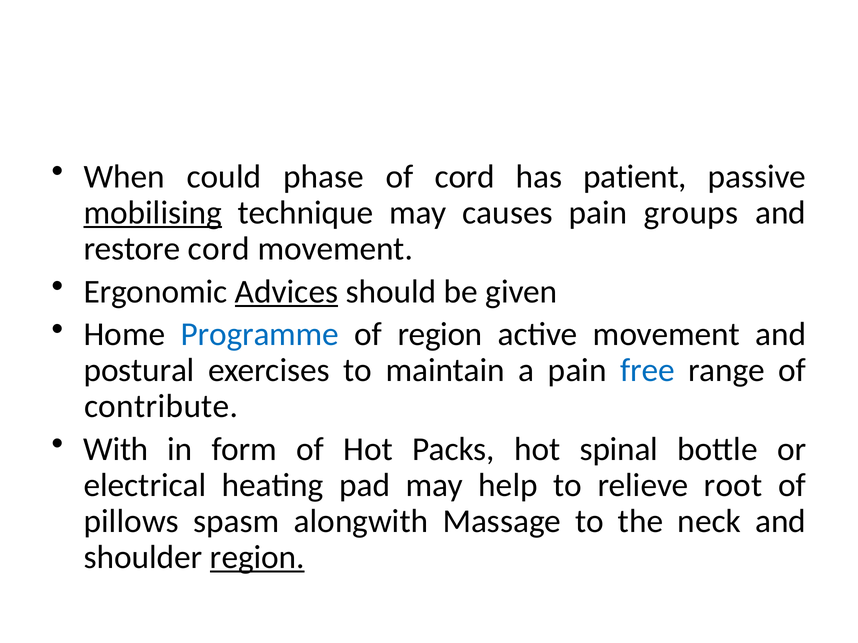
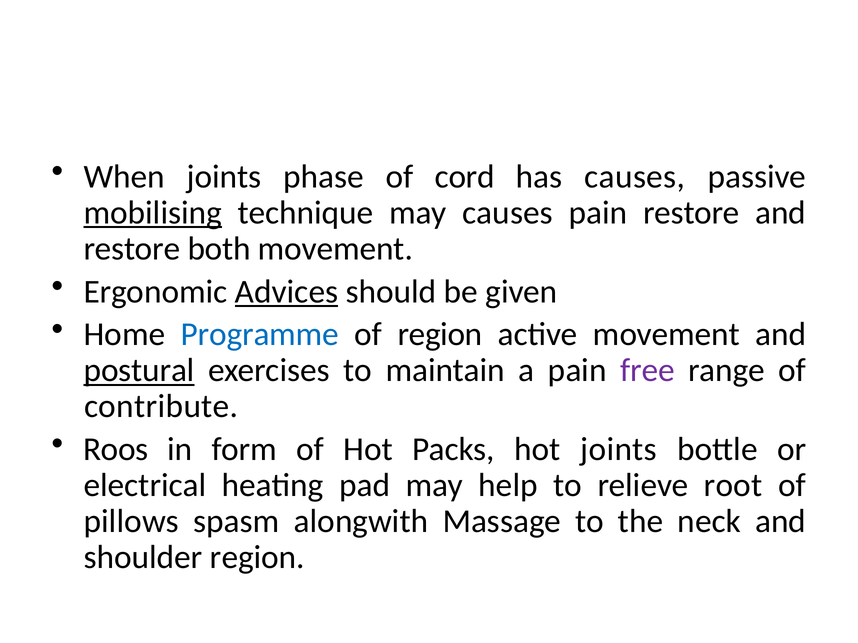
When could: could -> joints (224, 177)
has patient: patient -> causes (635, 177)
pain groups: groups -> restore (691, 213)
restore cord: cord -> both (219, 249)
postural underline: none -> present (139, 371)
free colour: blue -> purple (648, 371)
With: With -> Roos (116, 450)
hot spinal: spinal -> joints (619, 450)
region underline: present -> none (257, 558)
